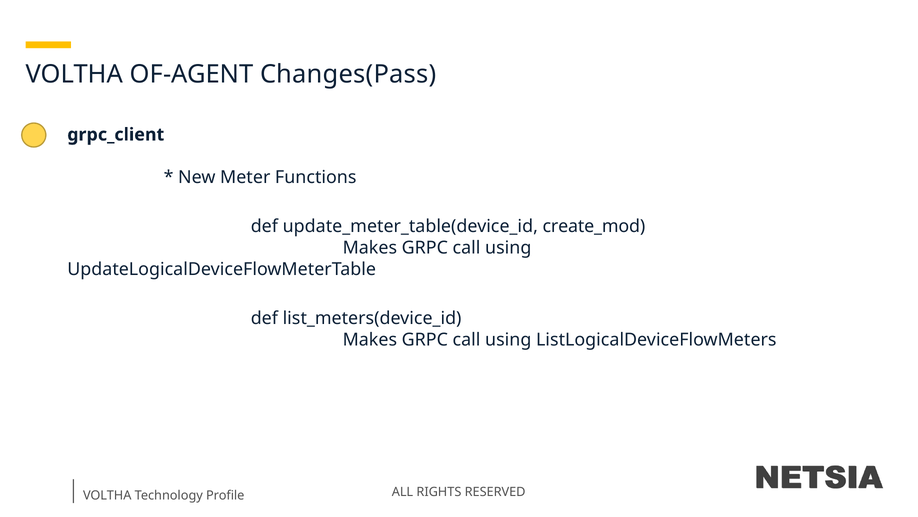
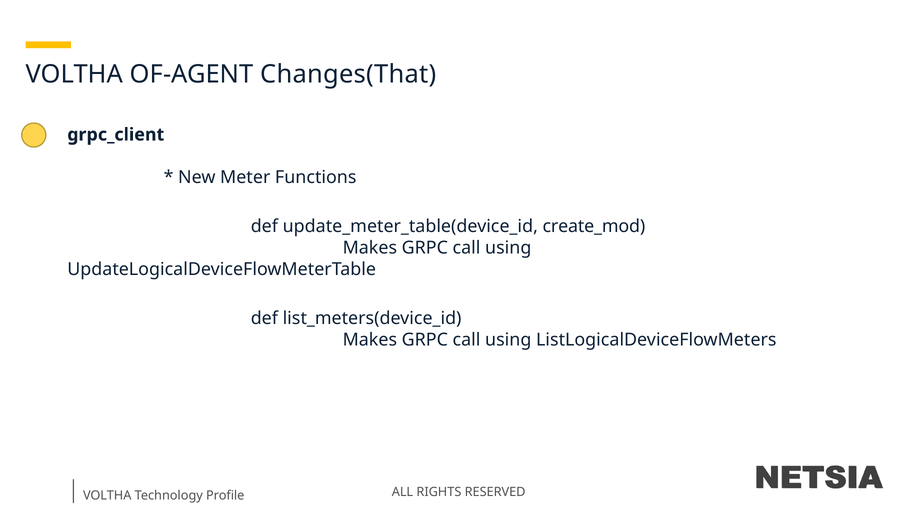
Changes(Pass: Changes(Pass -> Changes(That (348, 74)
